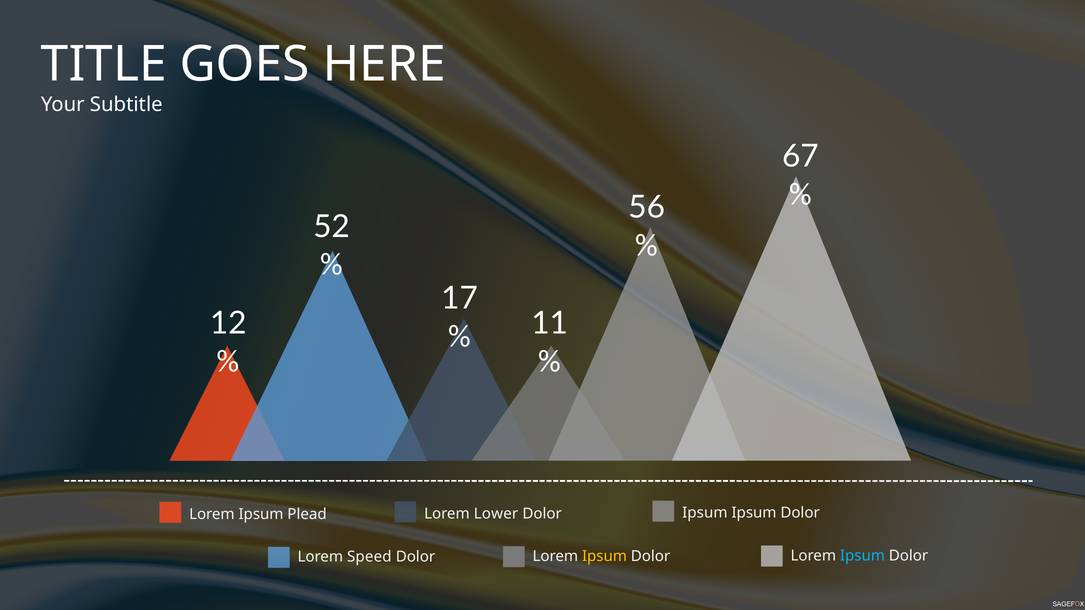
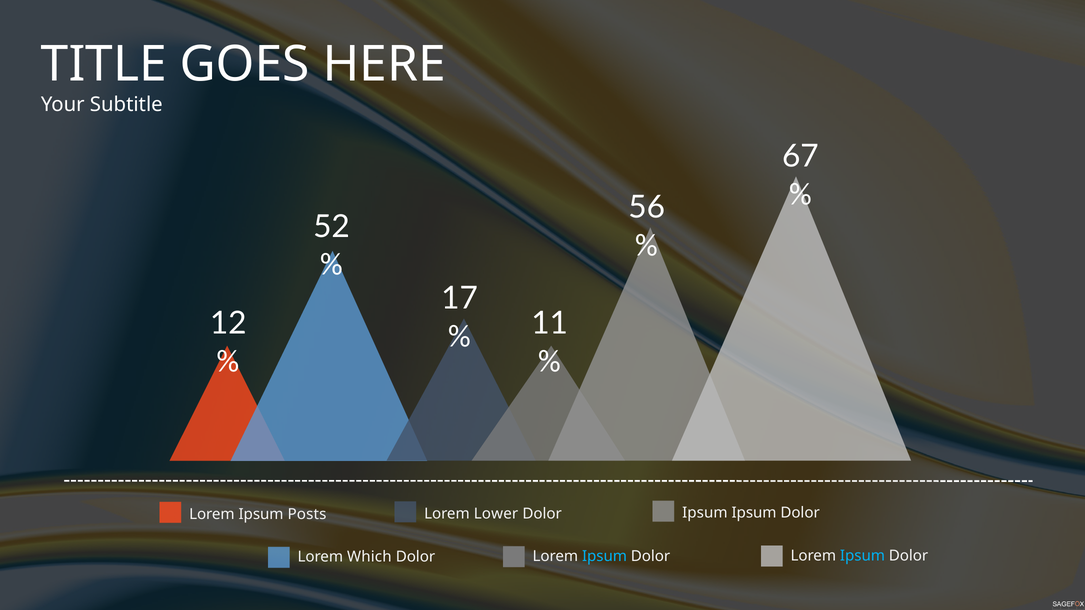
Plead: Plead -> Posts (307, 514)
Ipsum colour: yellow -> light blue (605, 557)
Speed: Speed -> Which (369, 557)
